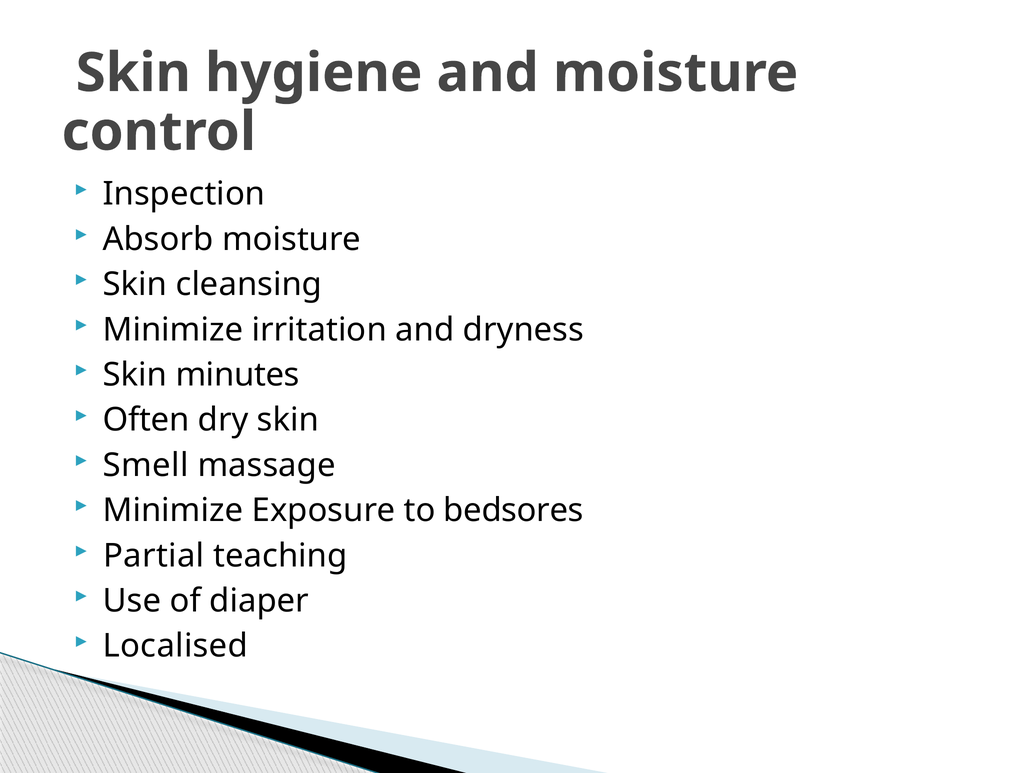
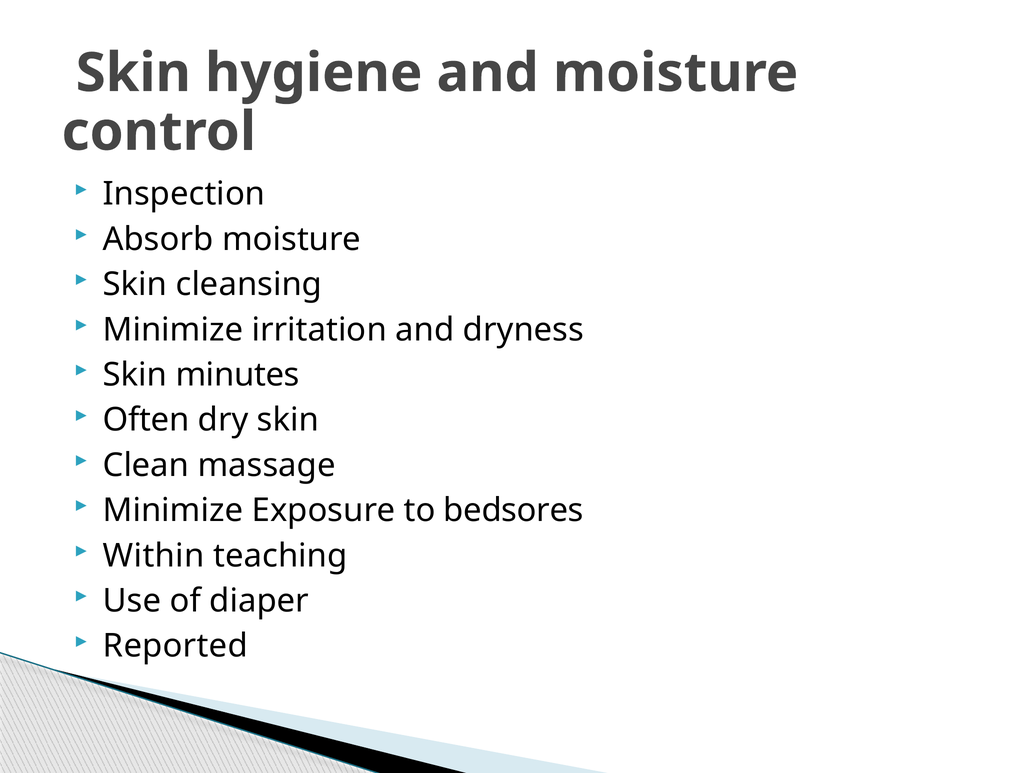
Smell: Smell -> Clean (146, 465)
Partial: Partial -> Within (154, 555)
Localised: Localised -> Reported (175, 646)
